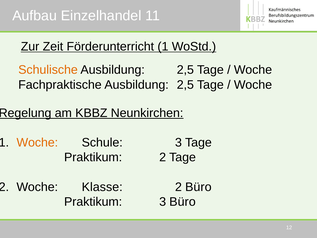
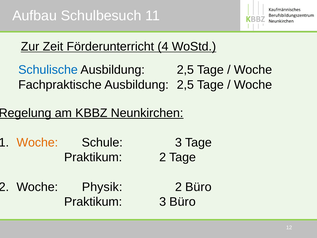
Einzelhandel: Einzelhandel -> Schulbesuch (101, 16)
Förderunterricht 1: 1 -> 4 (163, 47)
Schulische colour: orange -> blue (48, 70)
Klasse: Klasse -> Physik (102, 187)
